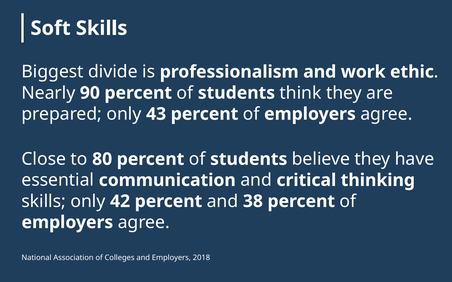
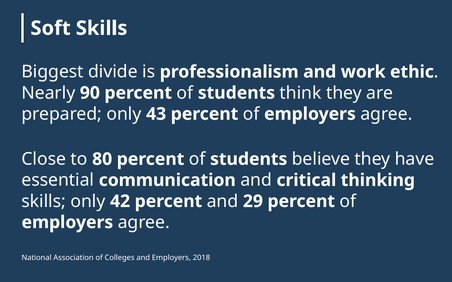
38: 38 -> 29 (253, 202)
